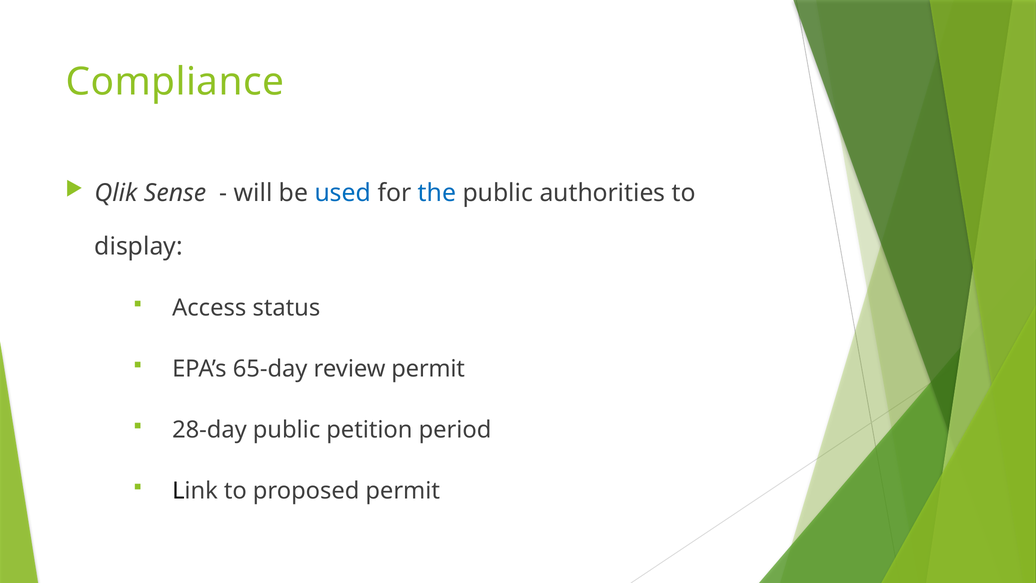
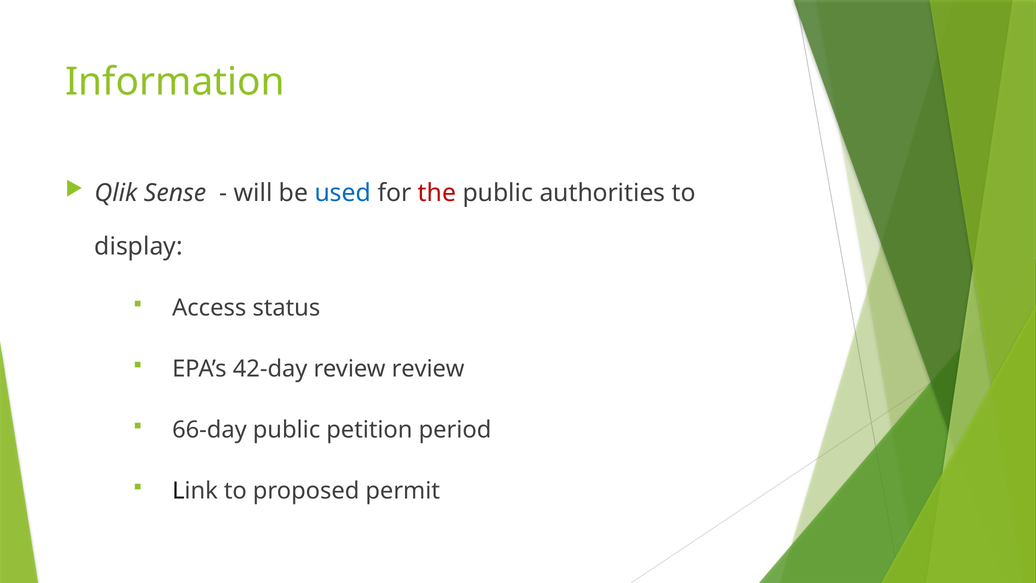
Compliance: Compliance -> Information (175, 82)
the colour: blue -> red (437, 193)
65-day: 65-day -> 42-day (270, 369)
review permit: permit -> review (428, 369)
28-day: 28-day -> 66-day (209, 430)
